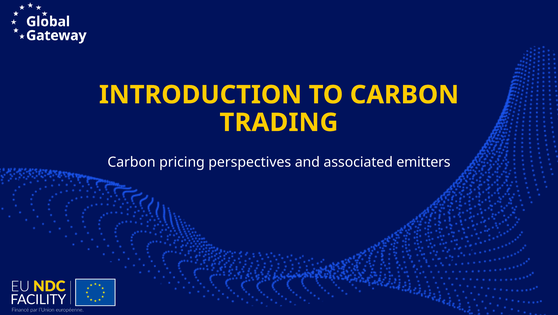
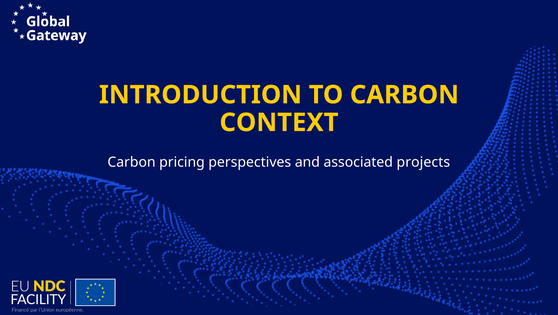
TRADING: TRADING -> CONTEXT (279, 122)
emitters: emitters -> projects (423, 162)
